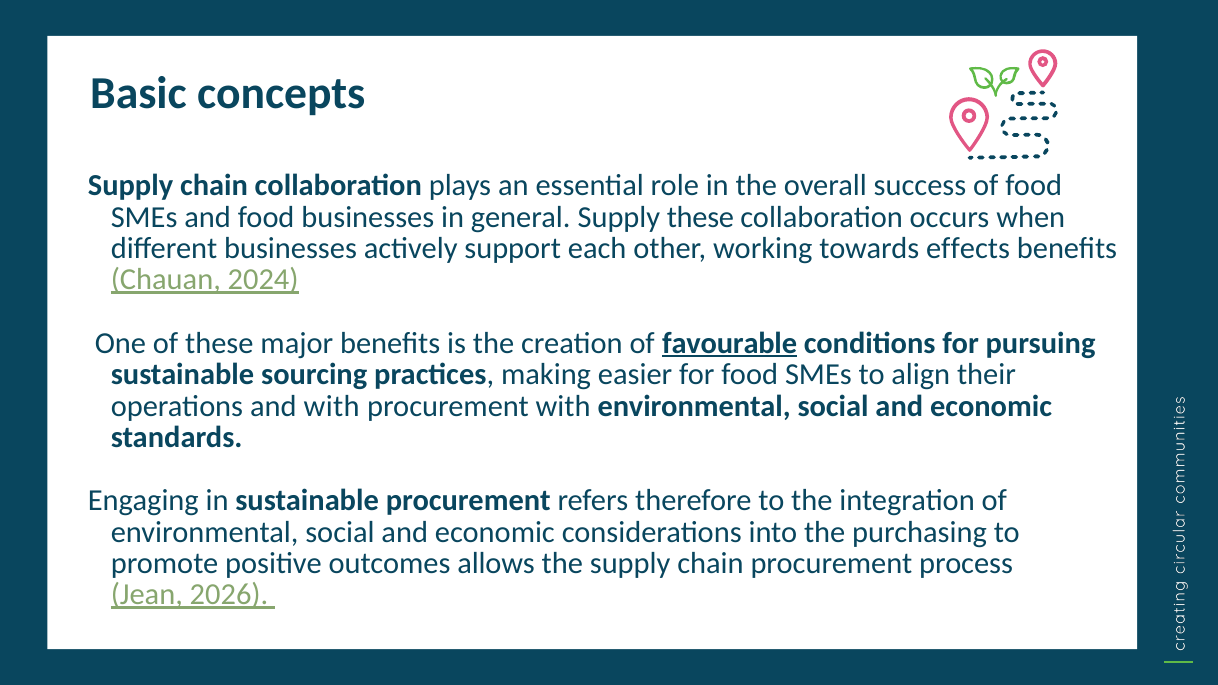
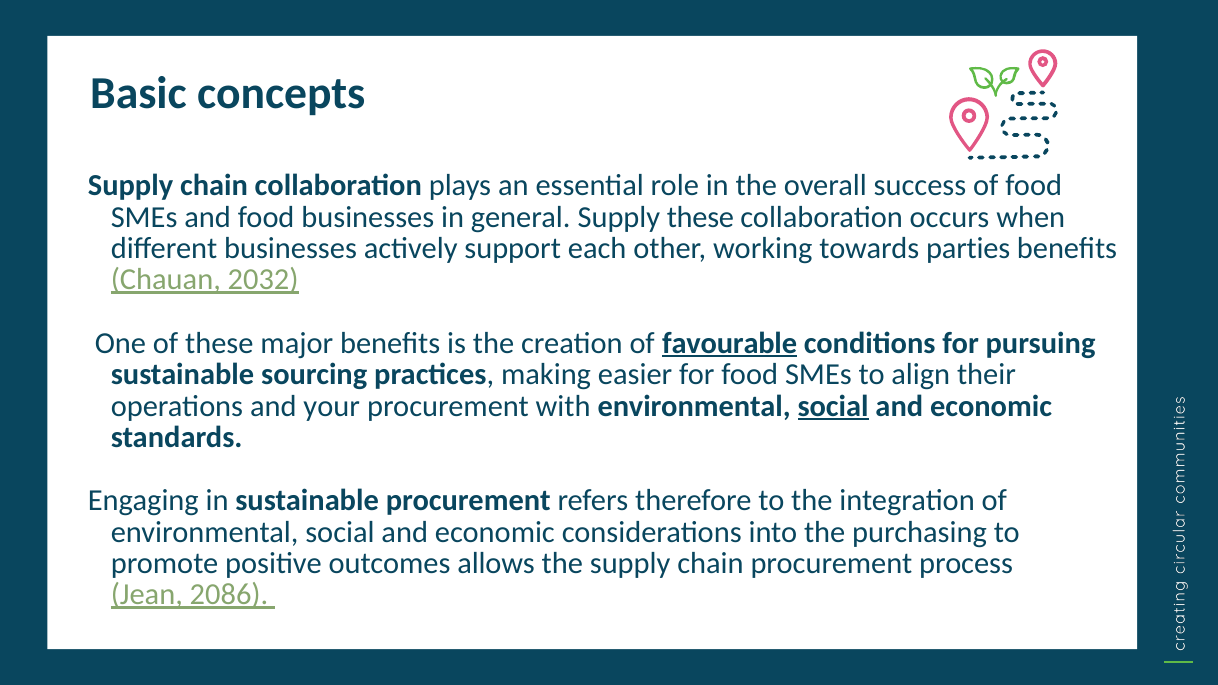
effects: effects -> parties (968, 249)
2024: 2024 -> 2032 (263, 280)
and with: with -> your (332, 406)
social underline: none -> present (833, 406)
2026: 2026 -> 2086 (229, 594)
